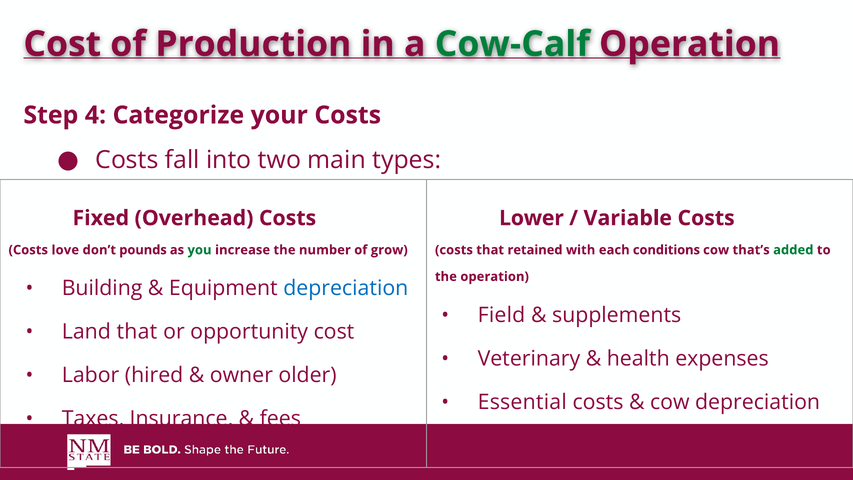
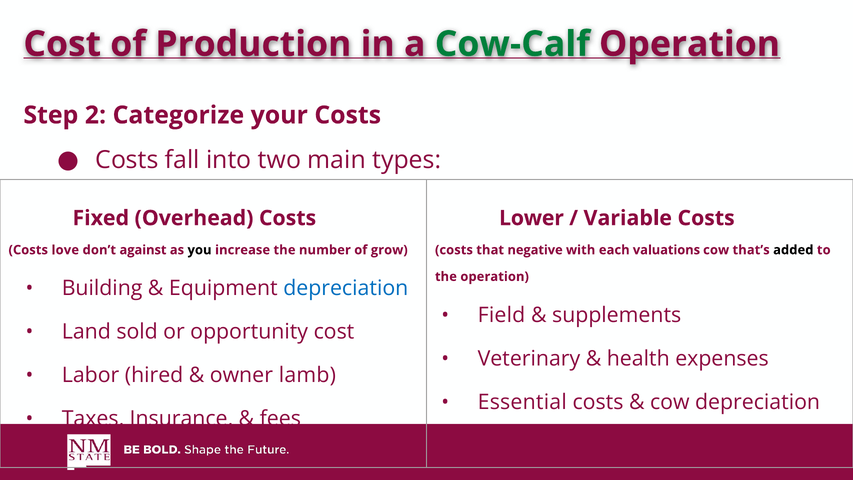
4: 4 -> 2 (95, 115)
pounds: pounds -> against (143, 250)
you colour: green -> black (200, 250)
retained: retained -> negative (535, 250)
conditions: conditions -> valuations (666, 250)
added colour: green -> black (793, 250)
Land that: that -> sold (137, 332)
older: older -> lamb (307, 375)
